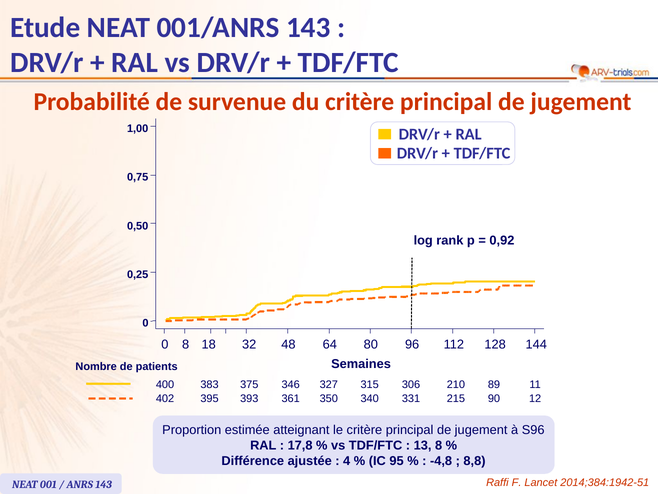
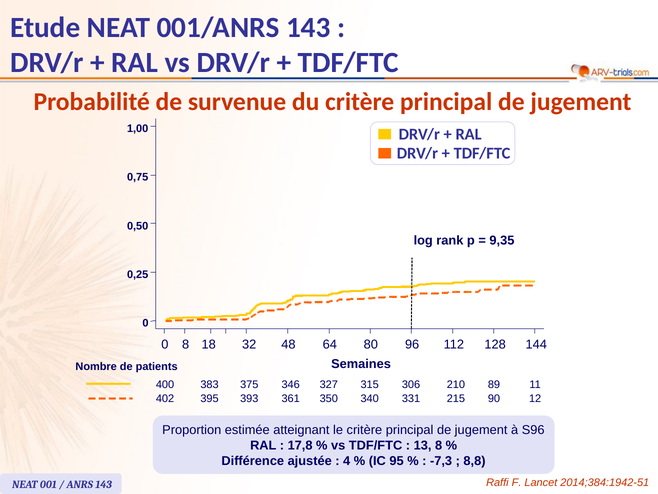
0,92: 0,92 -> 9,35 (502, 240)
-4,8: -4,8 -> -7,3 (441, 460)
